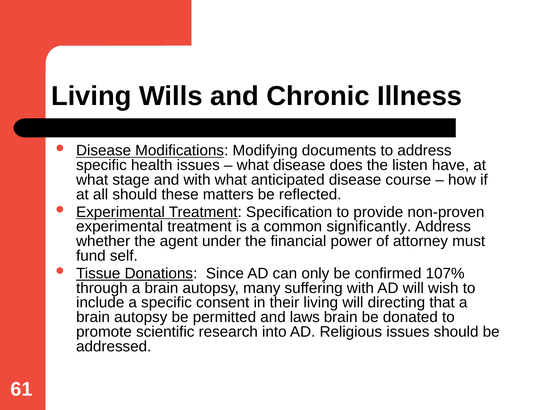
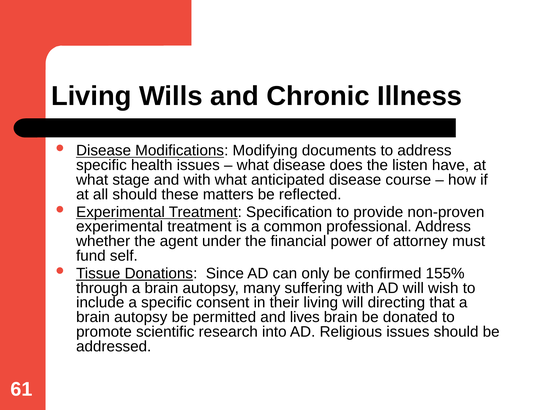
significantly: significantly -> professional (369, 227)
107%: 107% -> 155% (445, 274)
laws: laws -> lives (305, 317)
